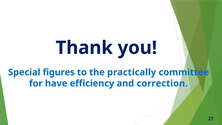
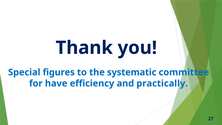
practically: practically -> systematic (132, 72)
correction: correction -> practically (162, 83)
